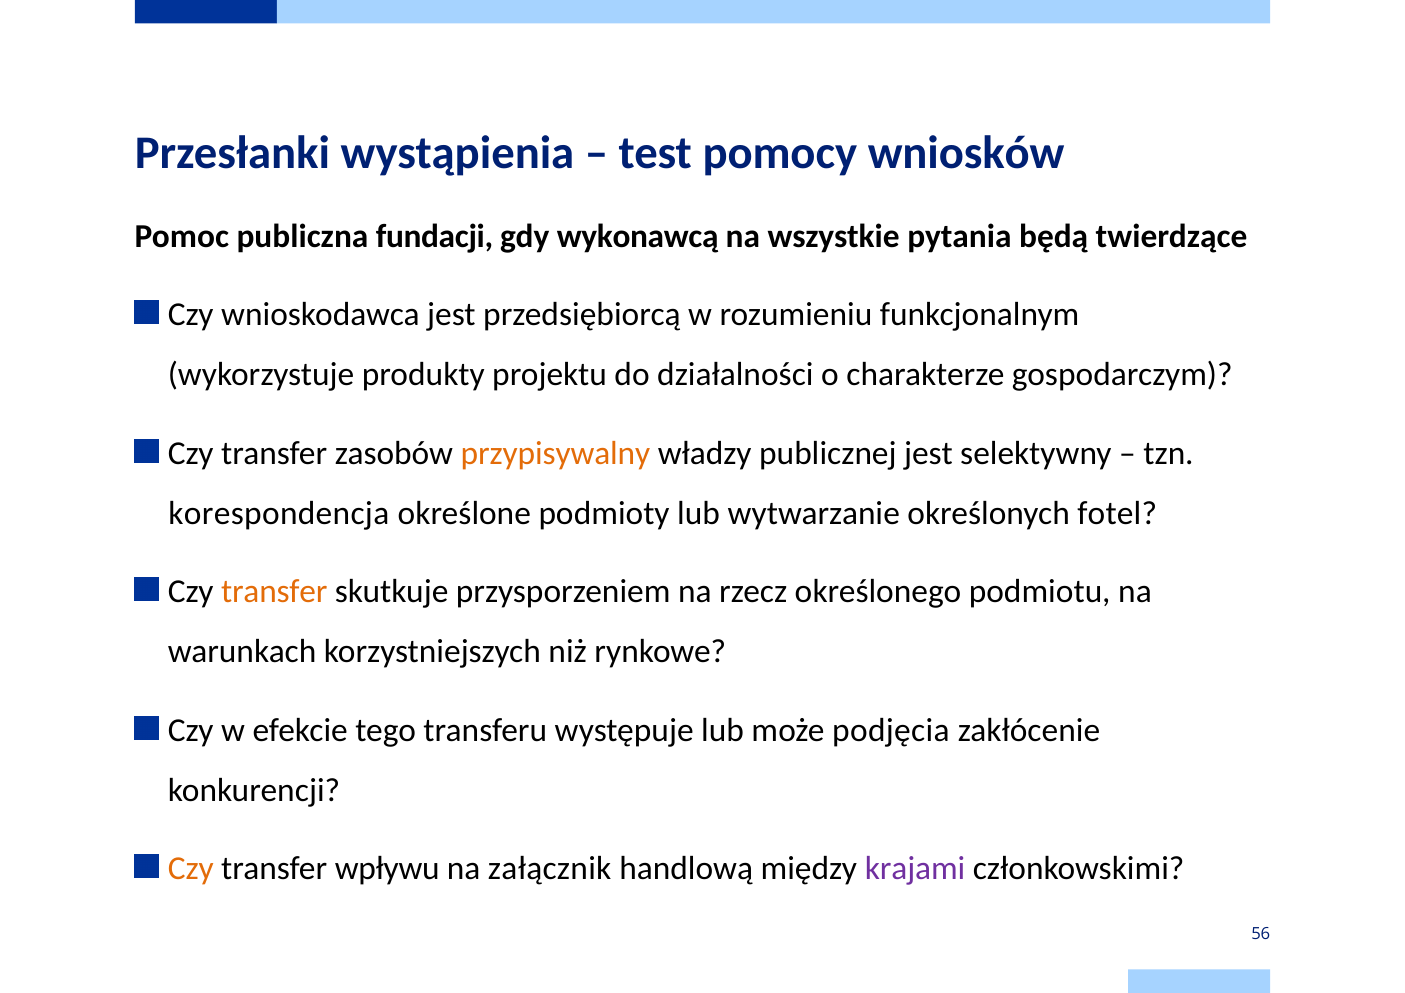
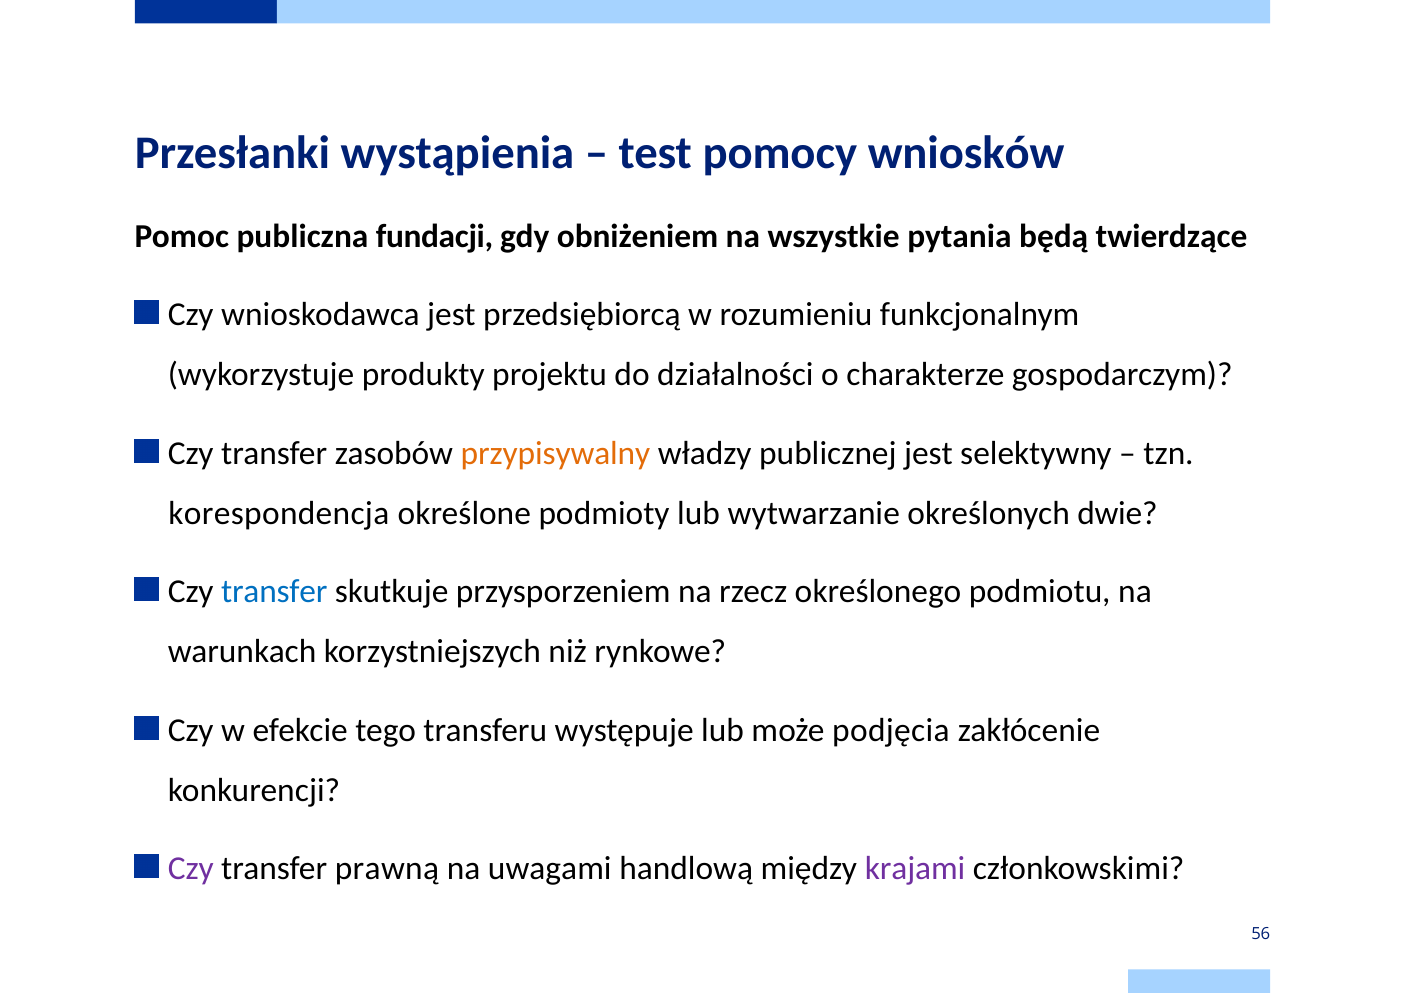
wykonawcą: wykonawcą -> obniżeniem (638, 236)
fotel: fotel -> dwie (1117, 513)
transfer colour: orange -> blue (274, 592)
Czy colour: orange -> purple (191, 869)
wpływu: wpływu -> prawną (387, 869)
załącznik: załącznik -> uwagami (550, 869)
